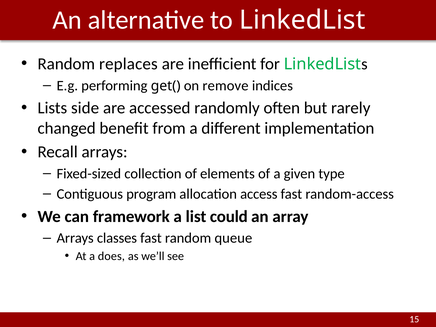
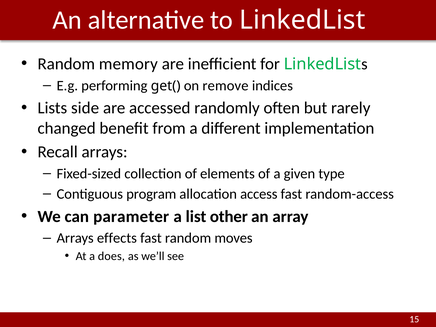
replaces: replaces -> memory (128, 64)
framework: framework -> parameter (131, 216)
could: could -> other (229, 216)
classes: classes -> effects (117, 238)
queue: queue -> moves (234, 238)
